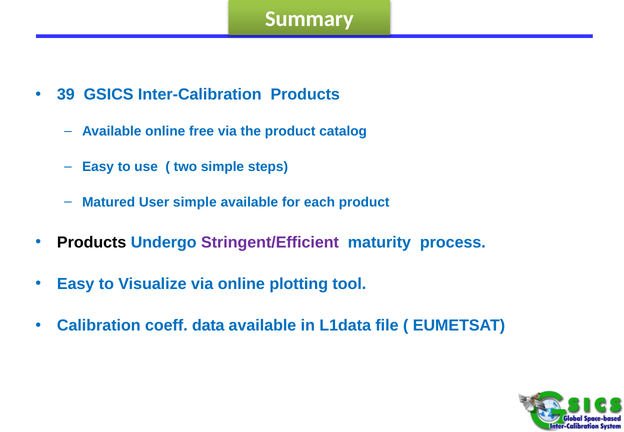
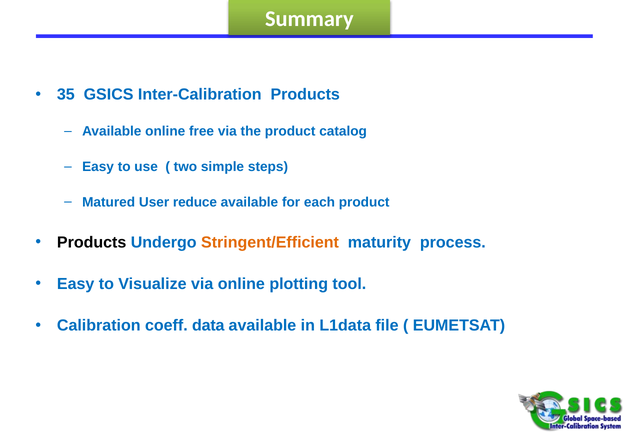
39: 39 -> 35 (66, 95)
User simple: simple -> reduce (195, 202)
Stringent/Efficient colour: purple -> orange (270, 242)
